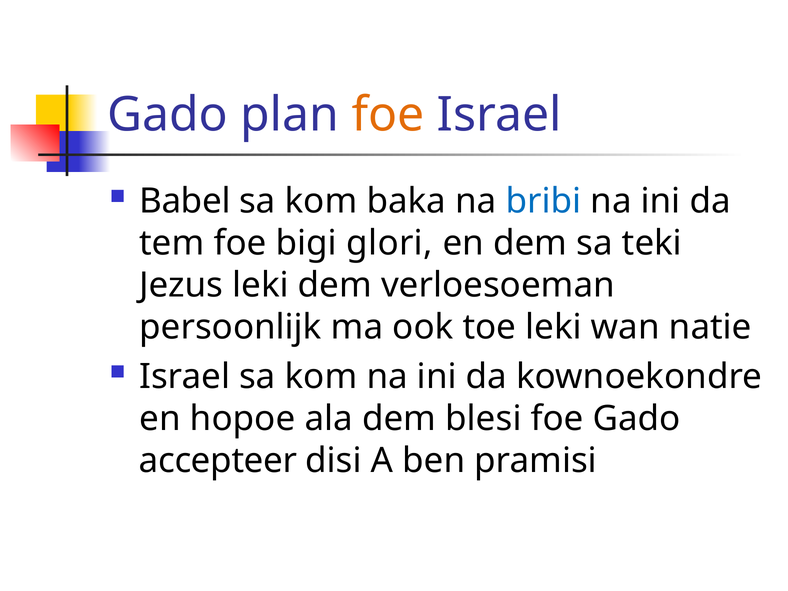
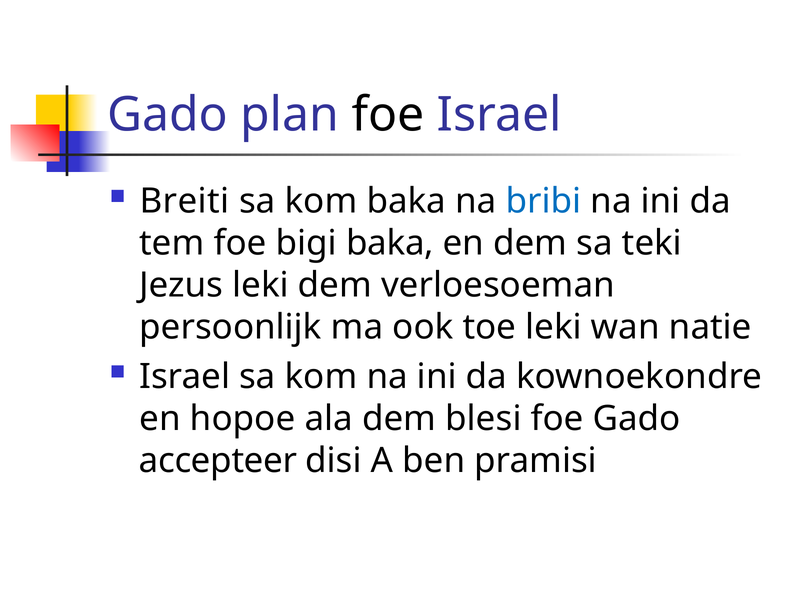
foe colour: orange -> black (388, 115)
Babel: Babel -> Breiti (185, 201)
bigi glori: glori -> baka (390, 243)
